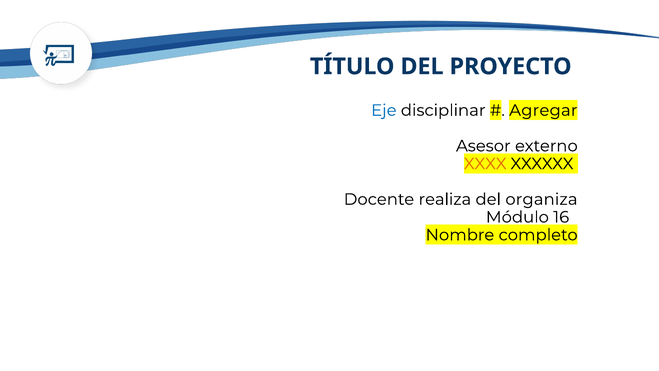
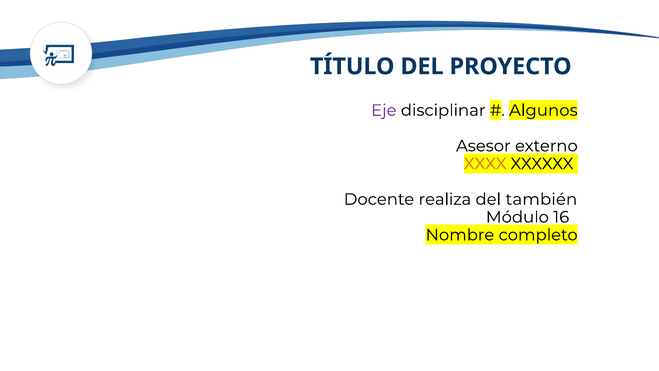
Eje colour: blue -> purple (384, 110)
Agregar: Agregar -> Algunos (543, 110)
organiza: organiza -> también (541, 199)
